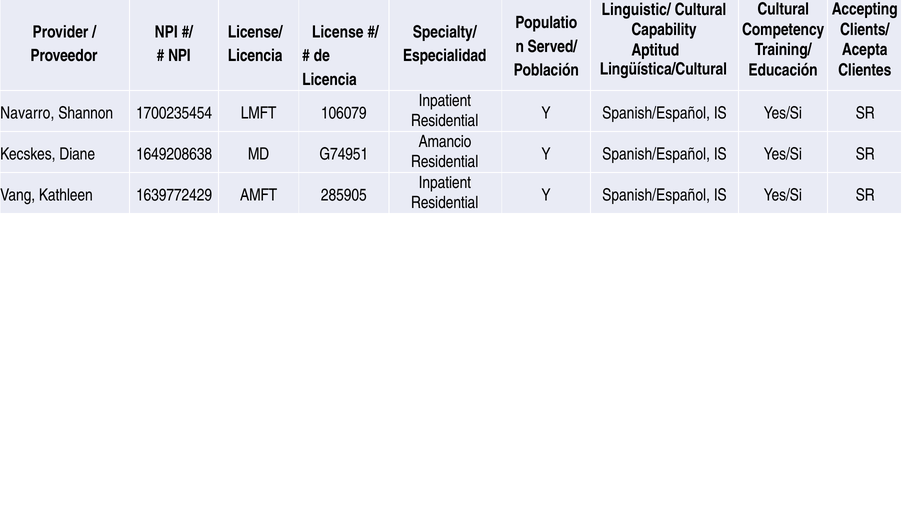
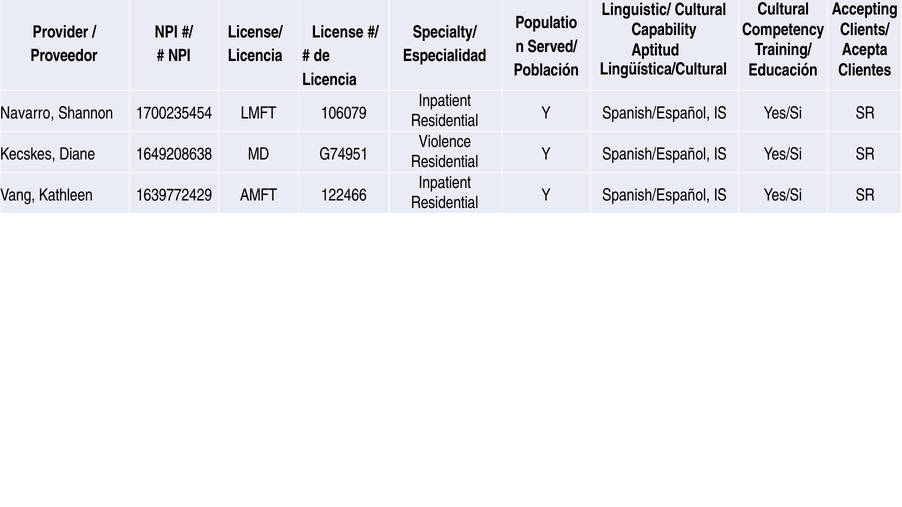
Amancio: Amancio -> Violence (445, 142)
285905: 285905 -> 122466 (344, 195)
